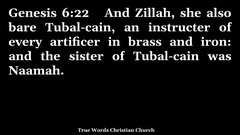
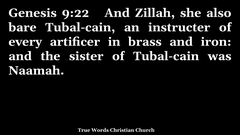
6:22: 6:22 -> 9:22 (75, 13)
